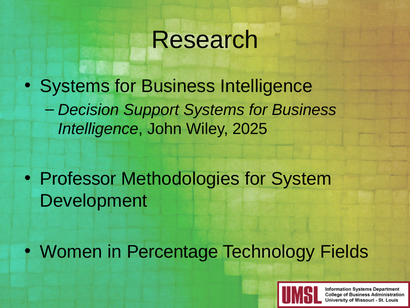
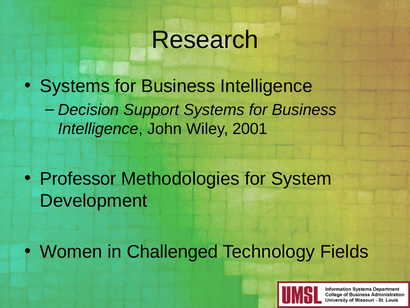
2025: 2025 -> 2001 (250, 129)
Percentage: Percentage -> Challenged (172, 251)
